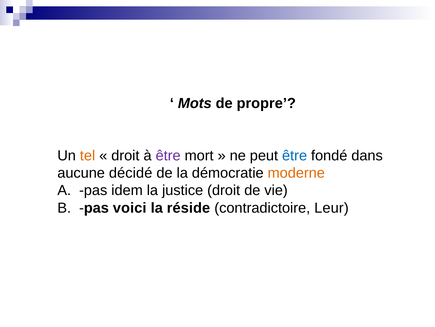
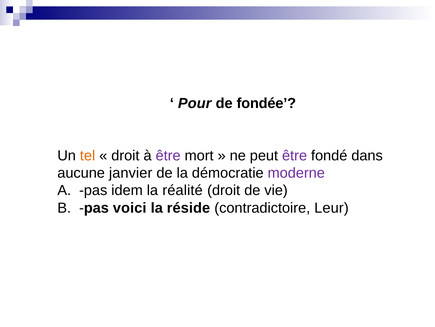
Mots: Mots -> Pour (195, 103)
propre: propre -> fondée (266, 103)
être colour: blue -> purple (295, 155)
décidé: décidé -> janvier (131, 173)
moderne colour: orange -> purple (296, 173)
justice: justice -> réalité (183, 190)
